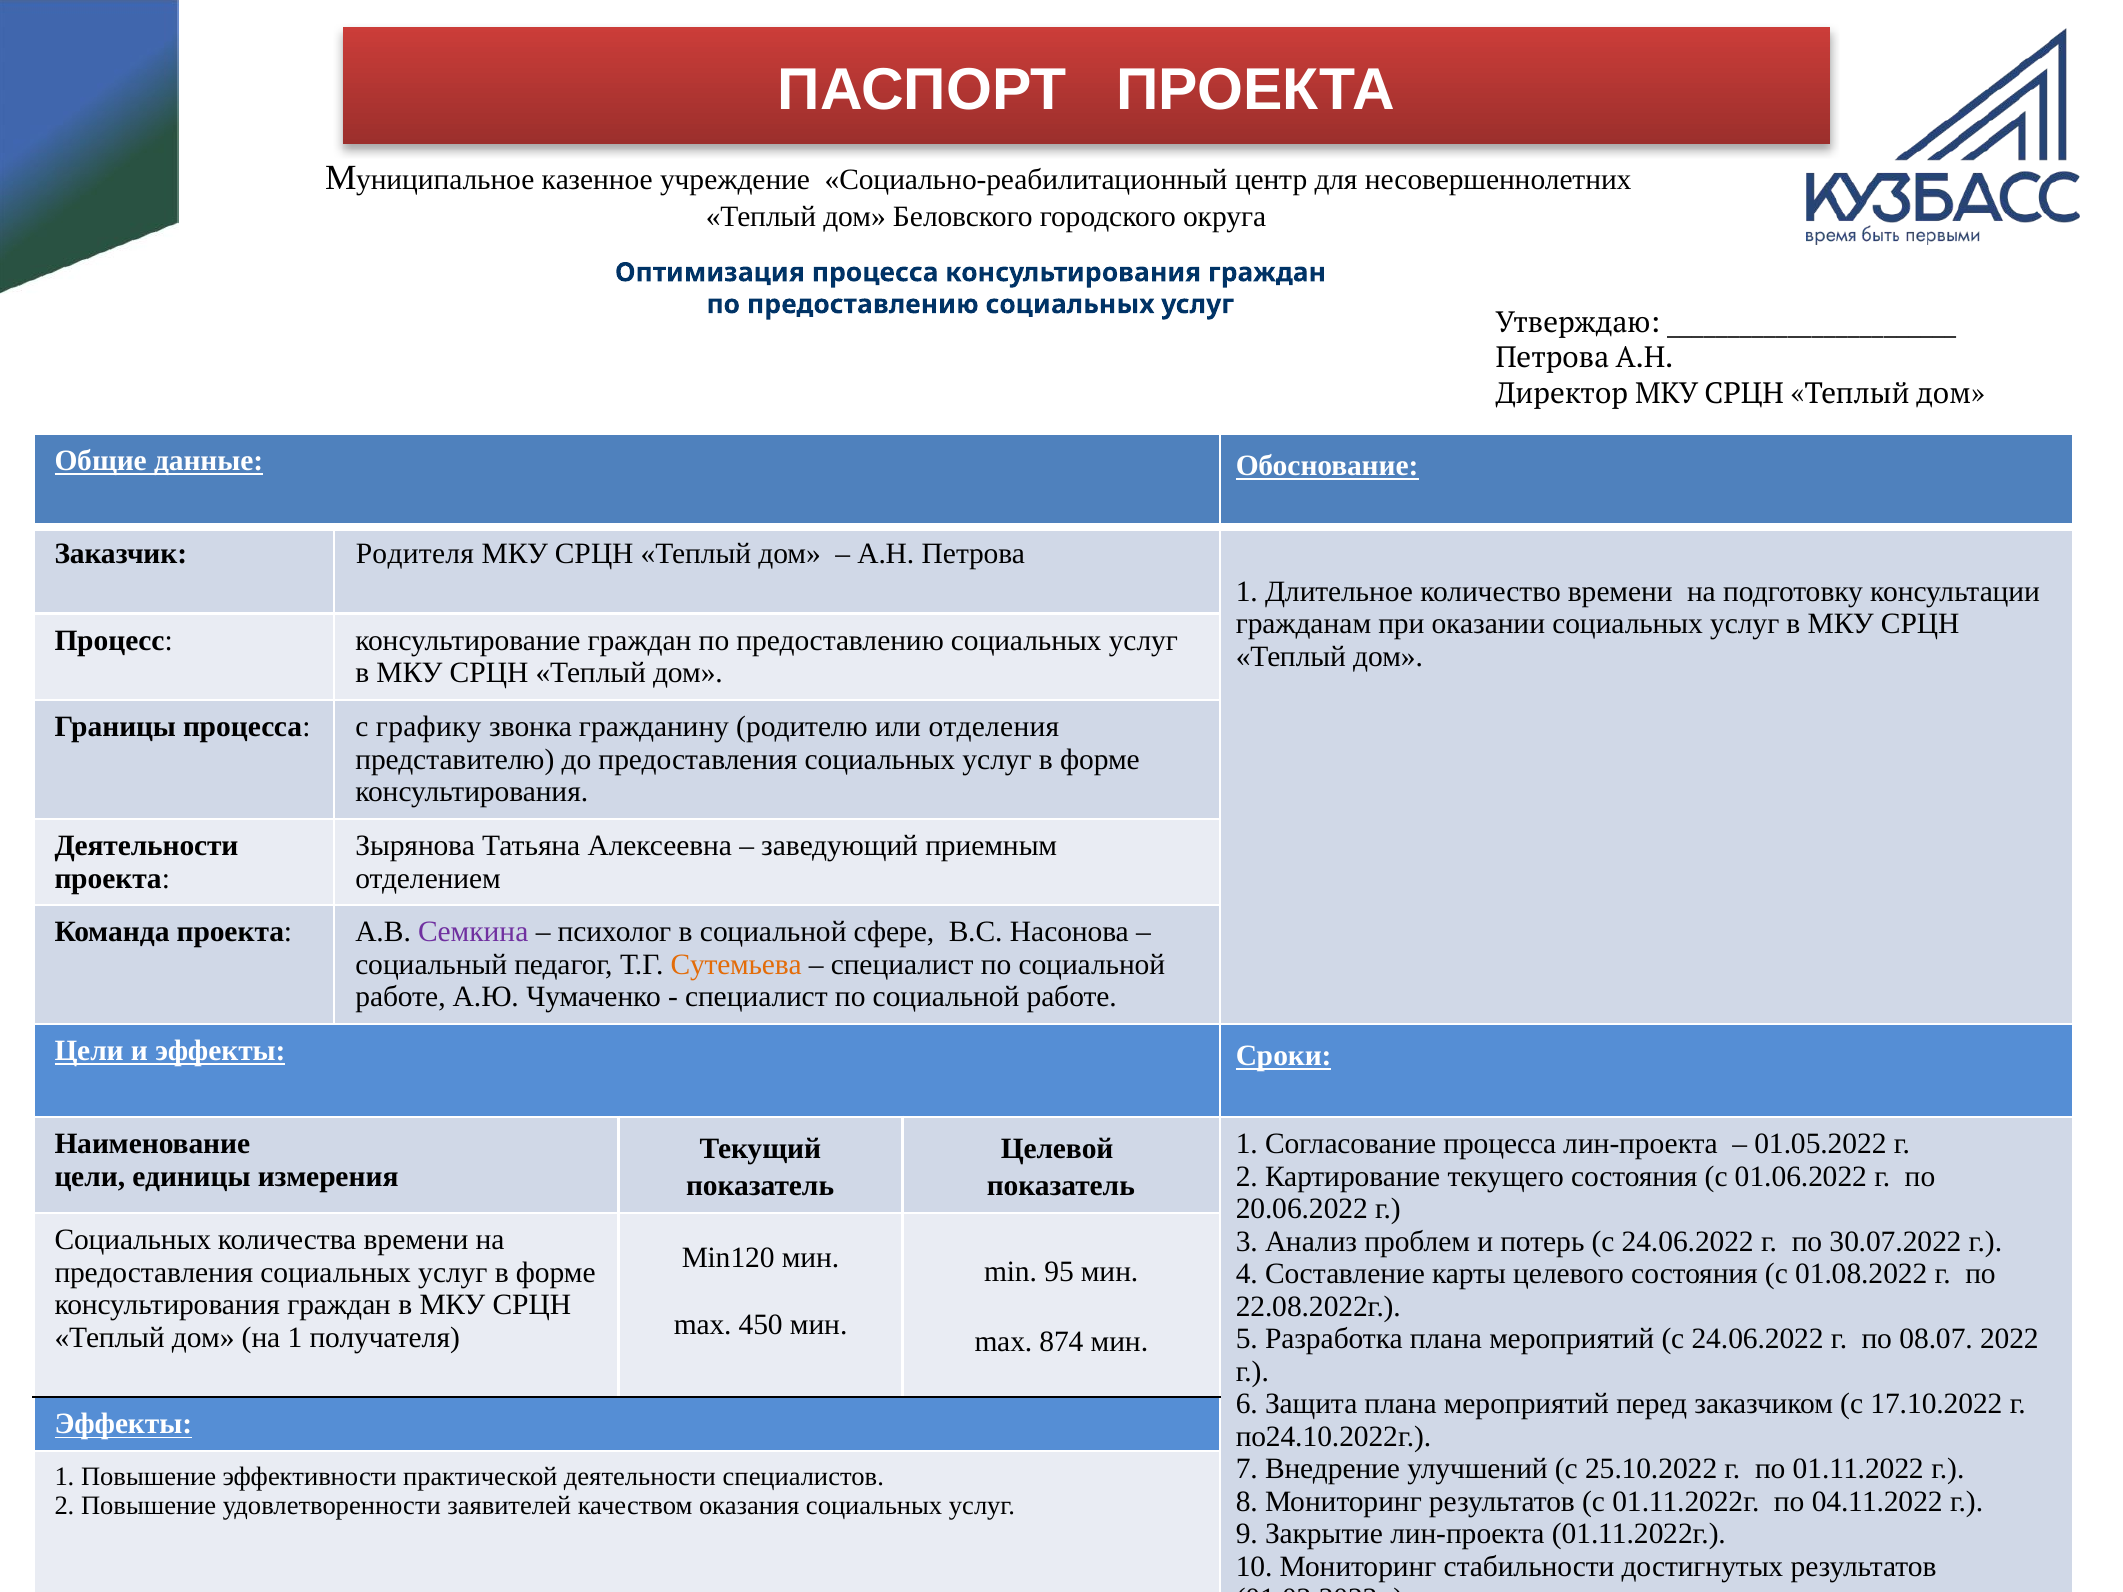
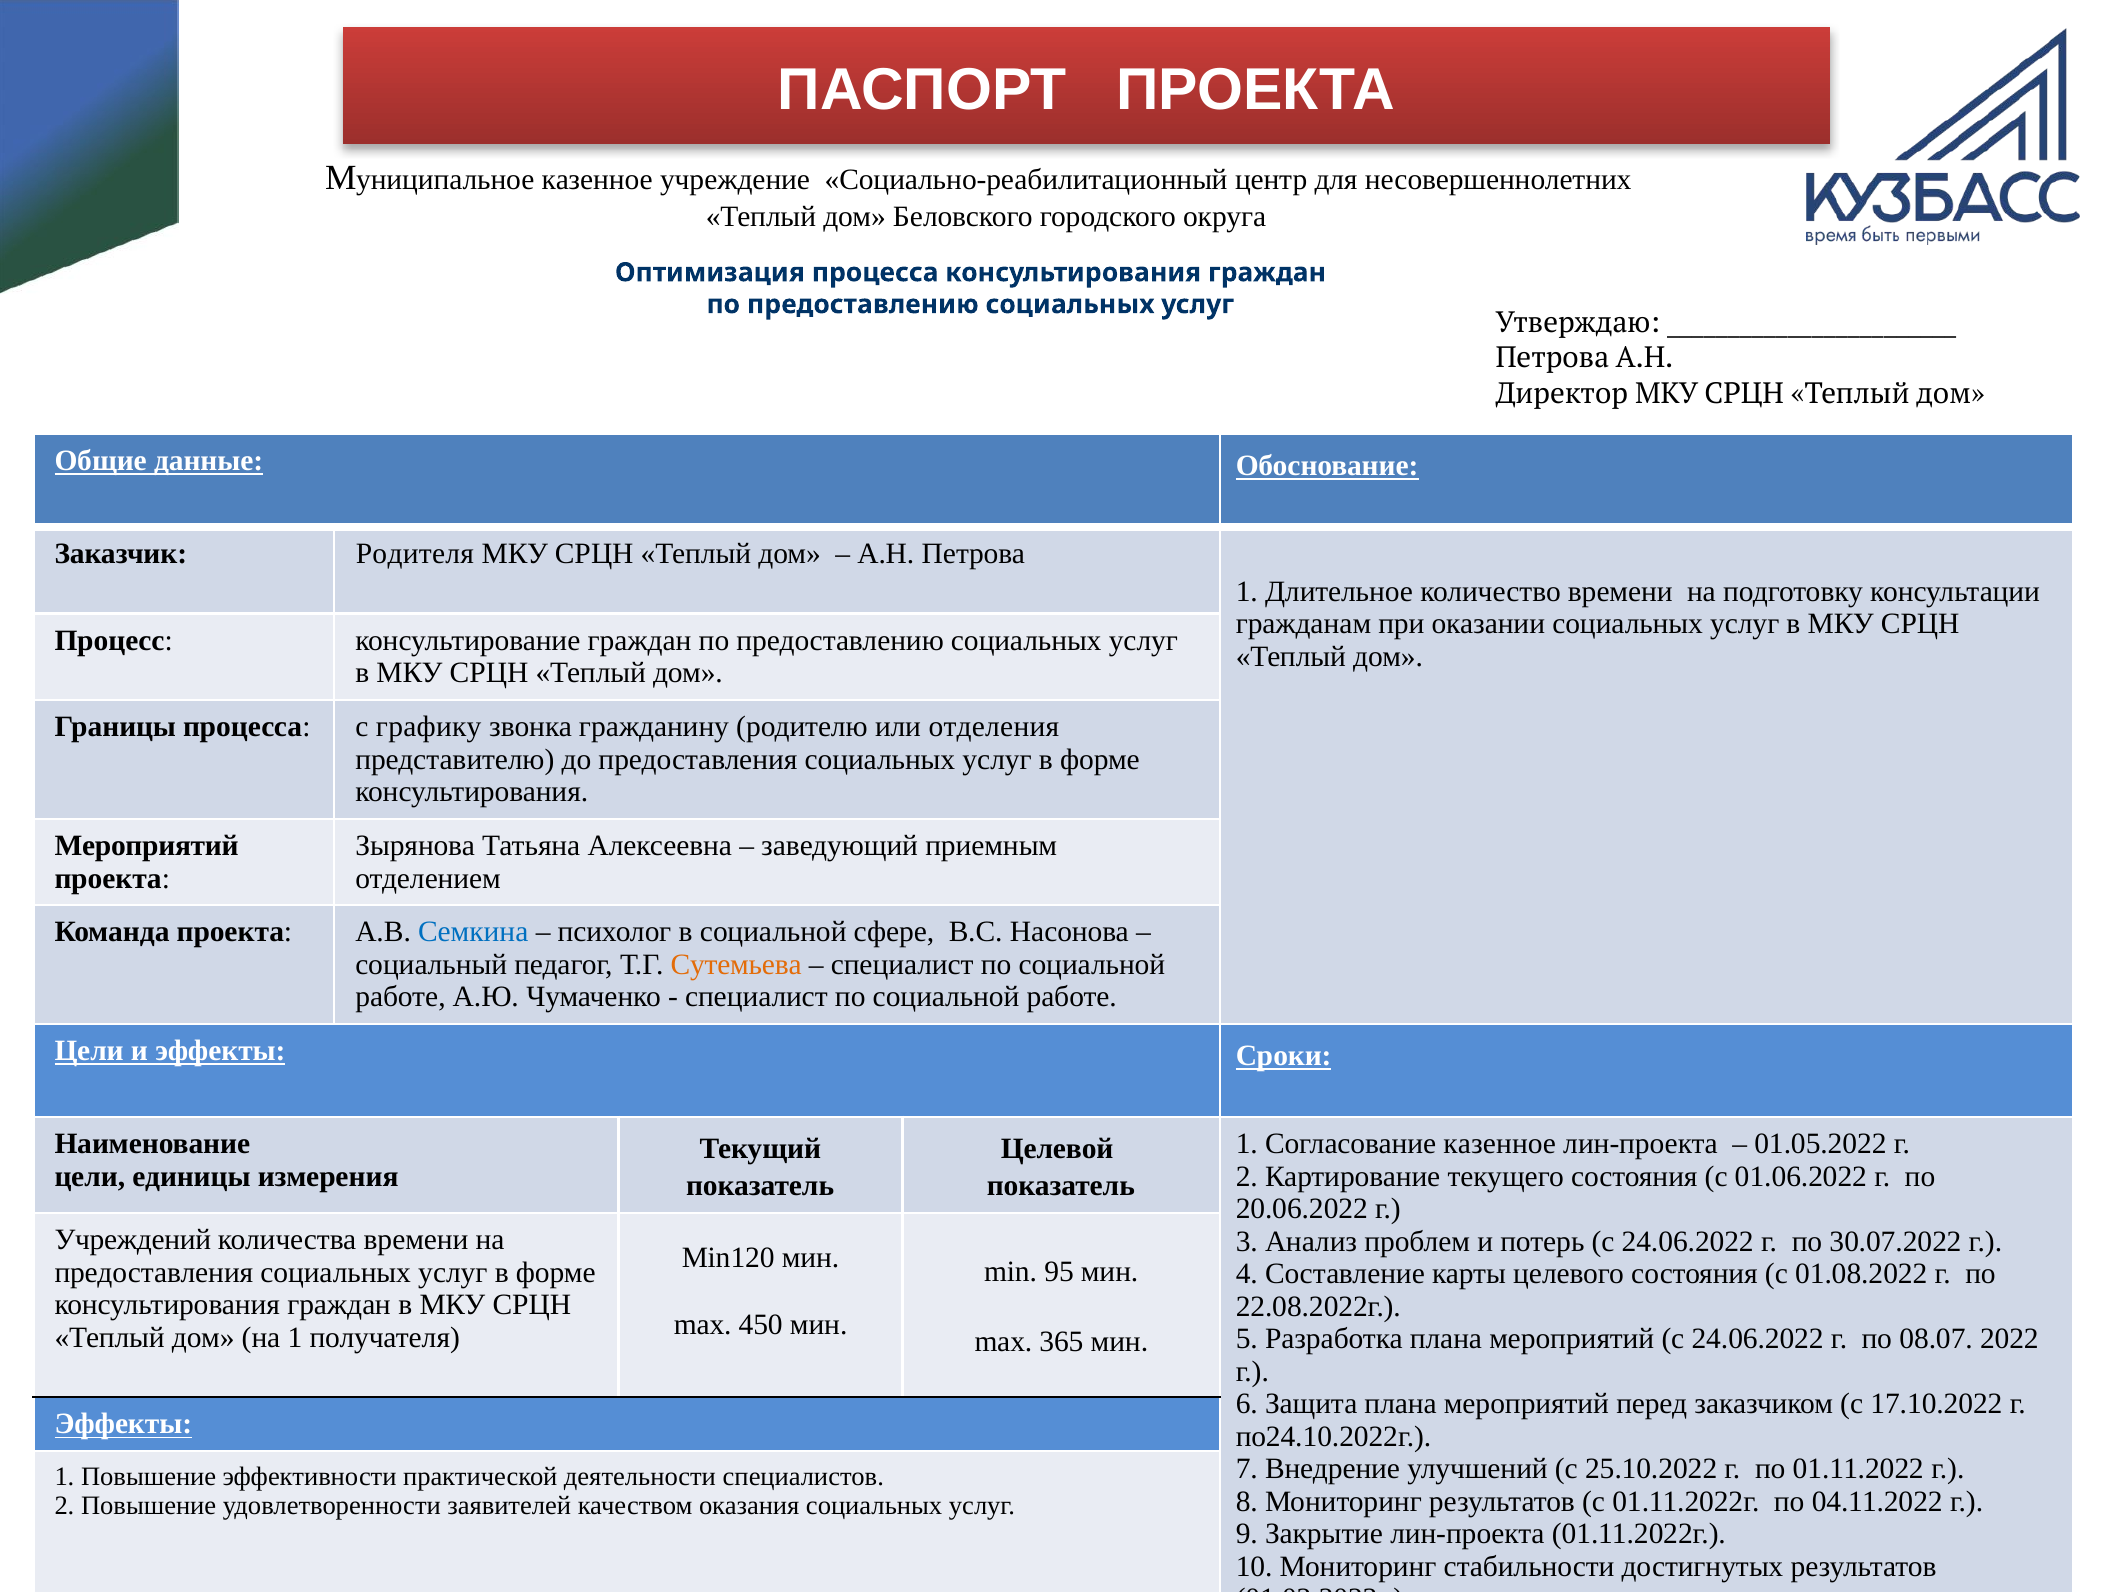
Деятельности: Деятельности -> Мероприятий (147, 846)
Семкина colour: purple -> blue (473, 932)
Согласование процесса: процесса -> казенное (1500, 1144)
Социальных: Социальных -> Учреждений (133, 1240)
874: 874 -> 365 (1061, 1342)
